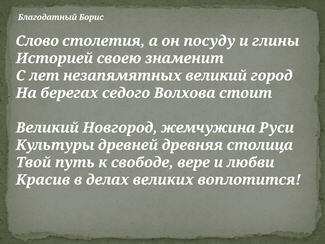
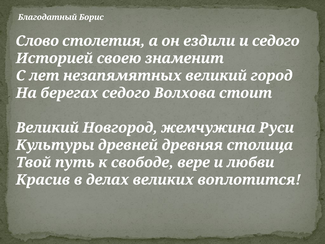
посуду: посуду -> ездили (209, 41)
и глины: глины -> седого (276, 41)
